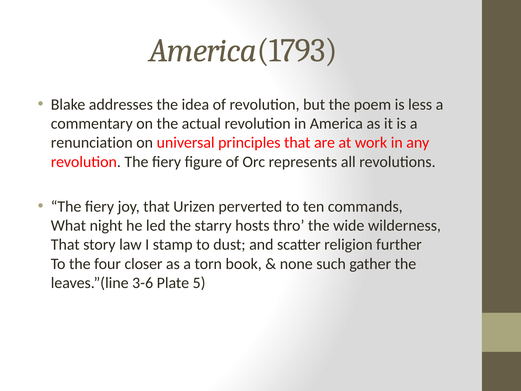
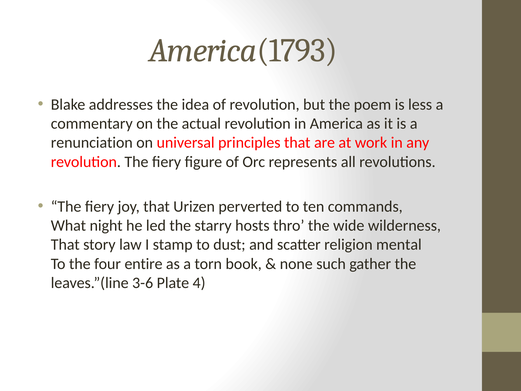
further: further -> mental (399, 244)
closer: closer -> entire (144, 264)
5: 5 -> 4 (199, 283)
